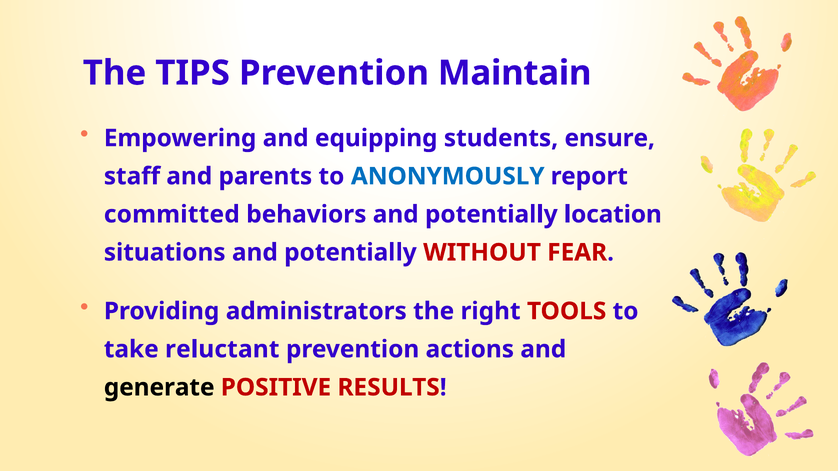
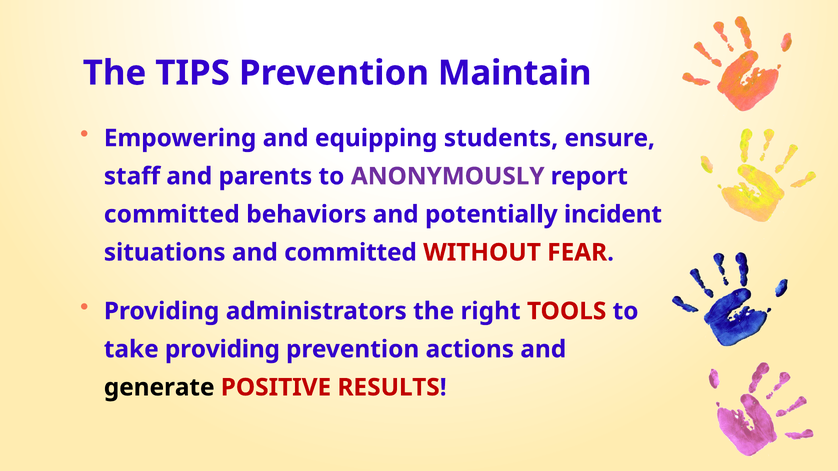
ANONYMOUSLY colour: blue -> purple (448, 176)
location: location -> incident (613, 215)
situations and potentially: potentially -> committed (351, 253)
take reluctant: reluctant -> providing (222, 350)
